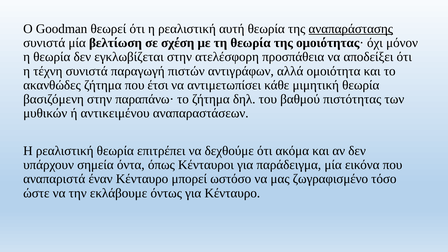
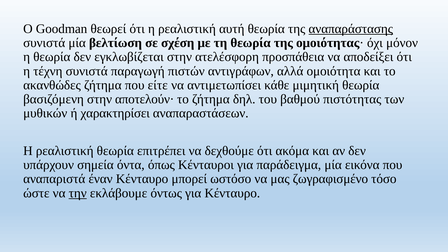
έτσι: έτσι -> είτε (158, 85)
παραπάνω·: παραπάνω· -> αποτελούν· (145, 99)
αντικειμένου: αντικειμένου -> χαρακτηρίσει (115, 113)
την underline: none -> present (78, 193)
